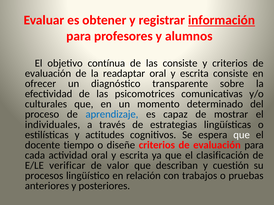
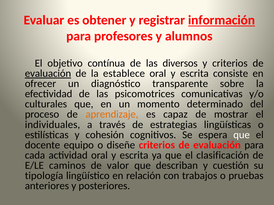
las consiste: consiste -> diversos (180, 63)
evaluación underline: none -> present (48, 74)
readaptar: readaptar -> establece (124, 74)
aprendizaje colour: blue -> orange (112, 115)
actitudes: actitudes -> cohesión (105, 135)
tiempo: tiempo -> equipo (79, 145)
verificar: verificar -> caminos (67, 166)
procesos: procesos -> tipología (44, 176)
